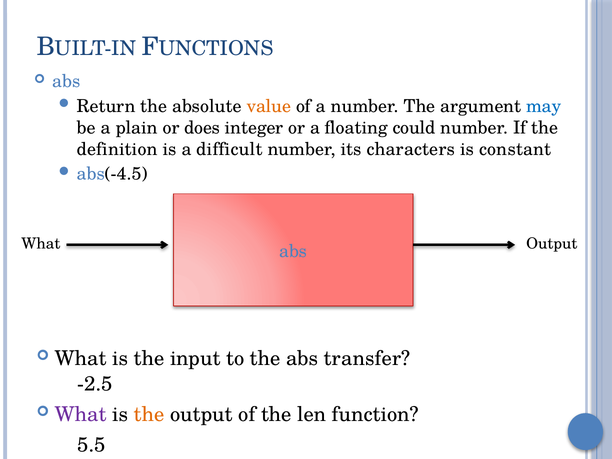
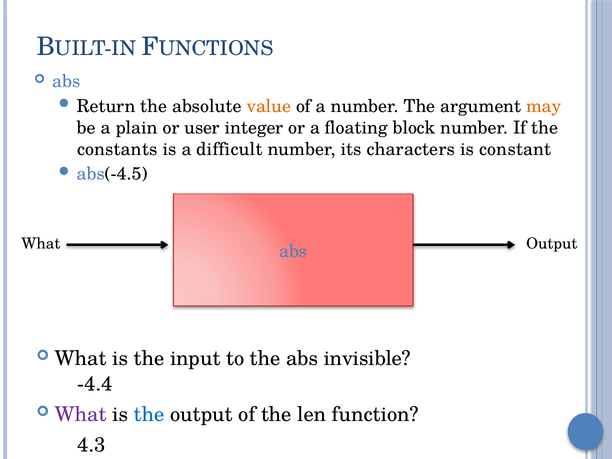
may colour: blue -> orange (544, 106)
does: does -> user (202, 128)
could: could -> block (414, 128)
definition: definition -> constants (117, 149)
transfer: transfer -> invisible (367, 358)
-2.5: -2.5 -> -4.4 (95, 384)
the colour: orange -> blue (149, 414)
5.5: 5.5 -> 4.3 (92, 445)
